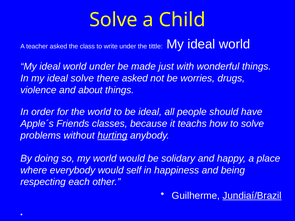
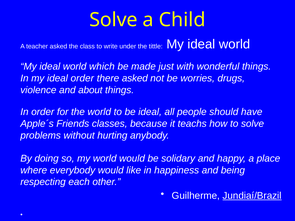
world under: under -> which (102, 67)
ideal solve: solve -> order (82, 78)
hurting underline: present -> none (112, 136)
self: self -> like (134, 170)
